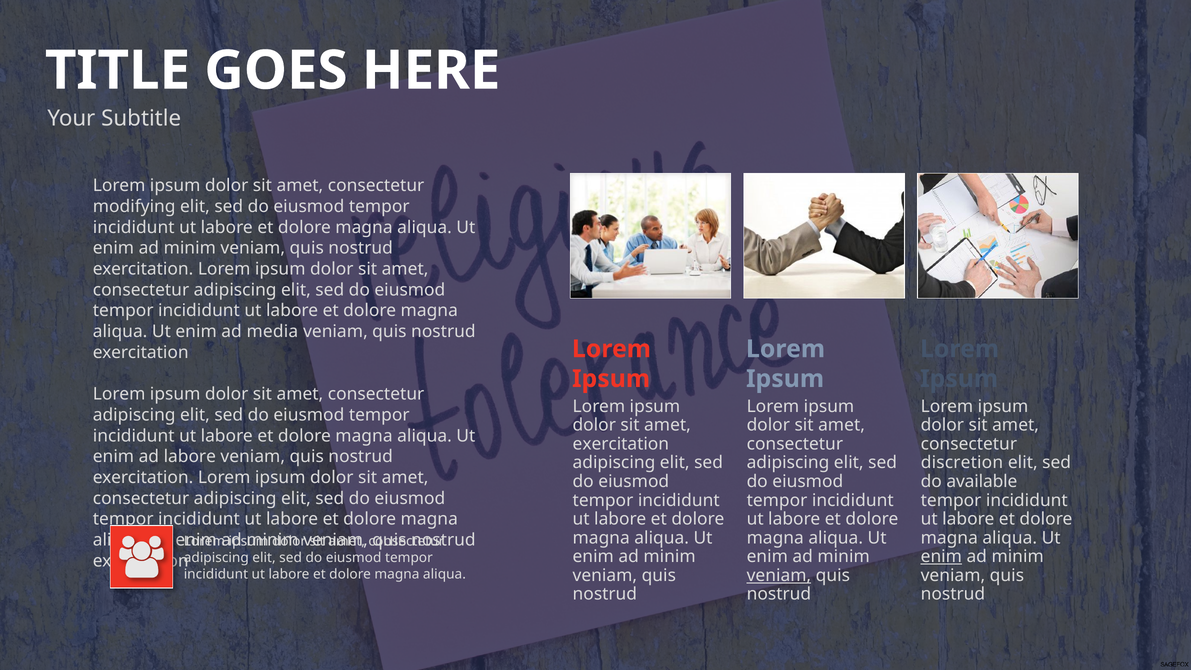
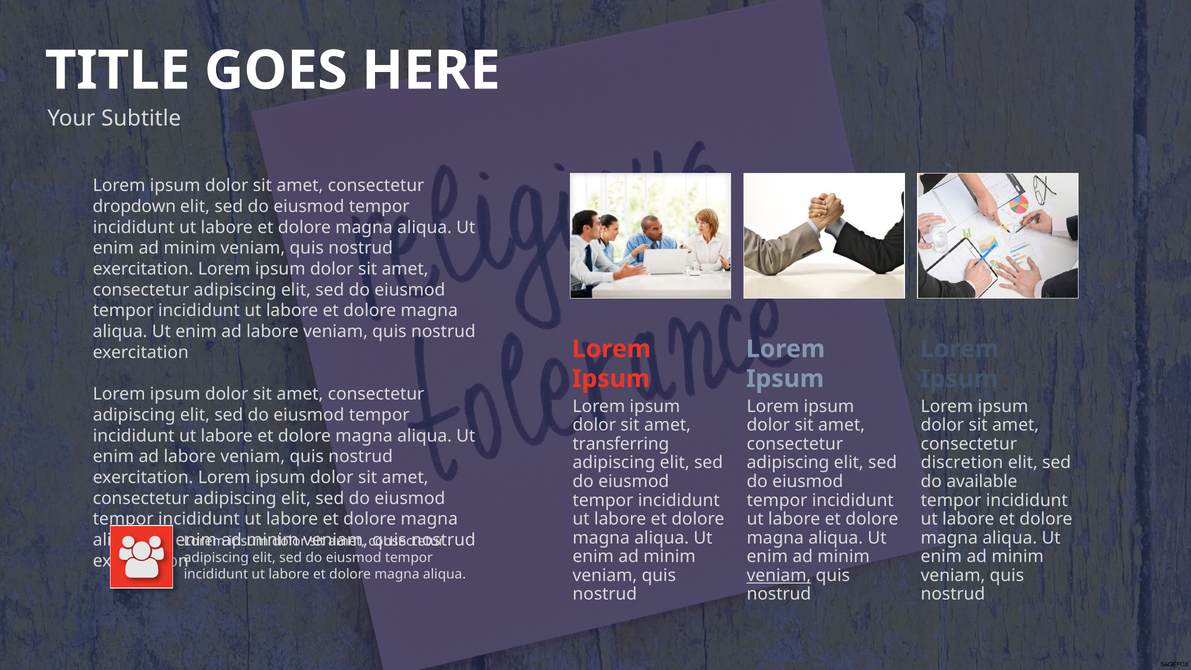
modifying: modifying -> dropdown (134, 206)
media: media -> labore (272, 332)
exercitation: exercitation -> transferring (621, 444)
enim underline: present -> none (941, 557)
